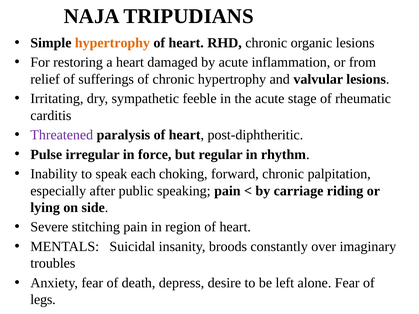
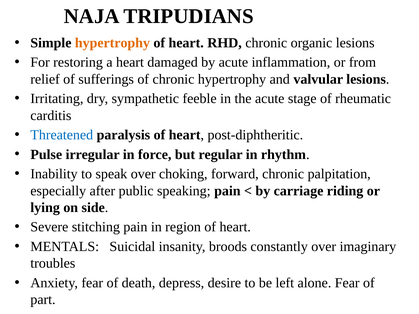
Threatened colour: purple -> blue (62, 135)
speak each: each -> over (143, 174)
legs: legs -> part (43, 300)
